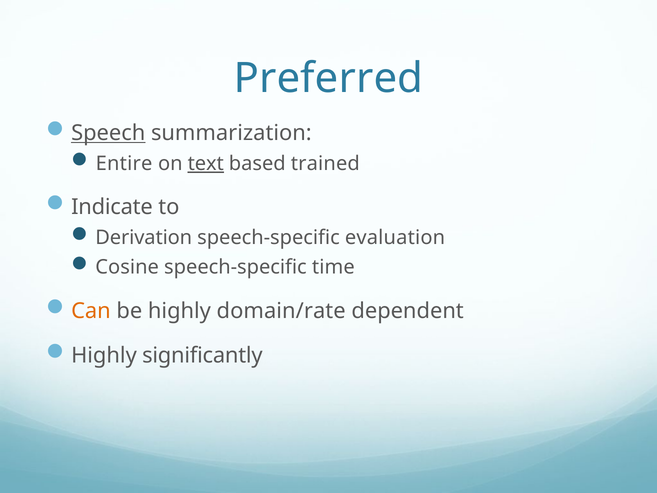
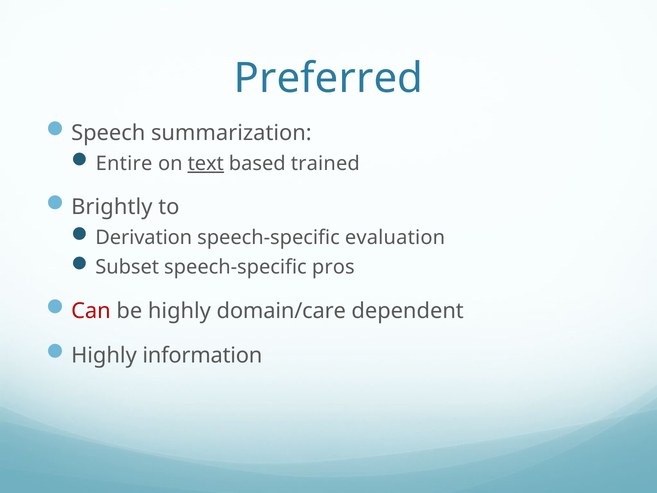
Speech underline: present -> none (108, 133)
Indicate: Indicate -> Brightly (112, 207)
Cosine: Cosine -> Subset (127, 267)
time: time -> pros (333, 267)
Can colour: orange -> red (91, 311)
domain/rate: domain/rate -> domain/care (281, 311)
significantly: significantly -> information (202, 355)
